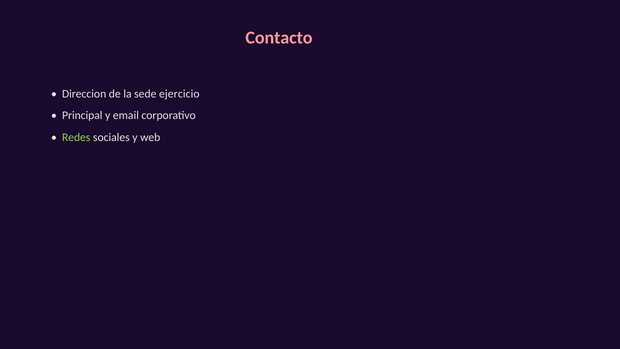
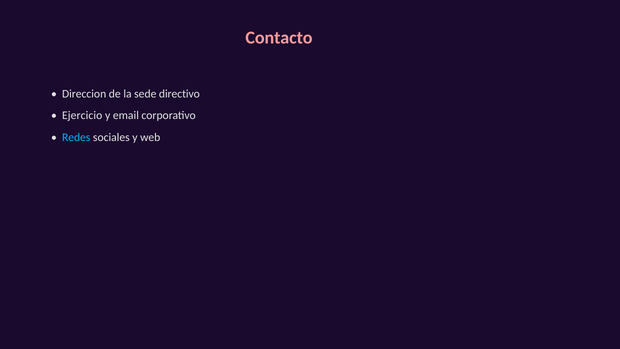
ejercicio: ejercicio -> directivo (179, 94)
Principal: Principal -> Ejercicio (82, 115)
Redes colour: light green -> light blue (76, 137)
